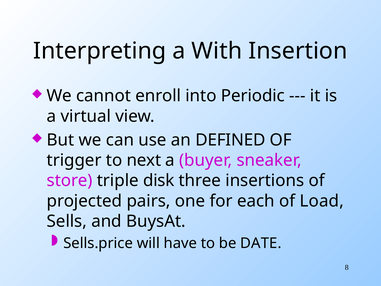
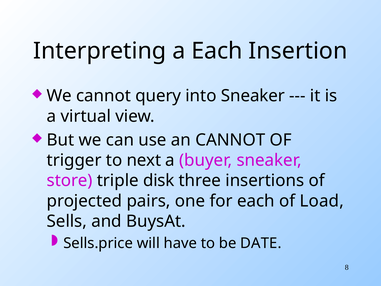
a With: With -> Each (217, 51)
enroll: enroll -> query (158, 96)
into Periodic: Periodic -> Sneaker (253, 96)
an DEFINED: DEFINED -> CANNOT (230, 140)
